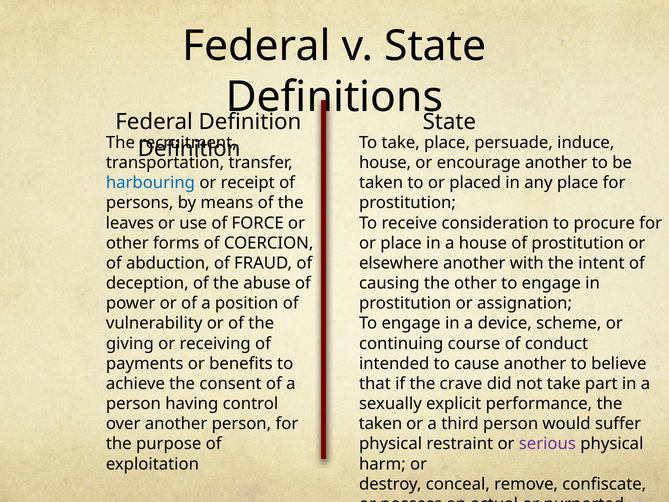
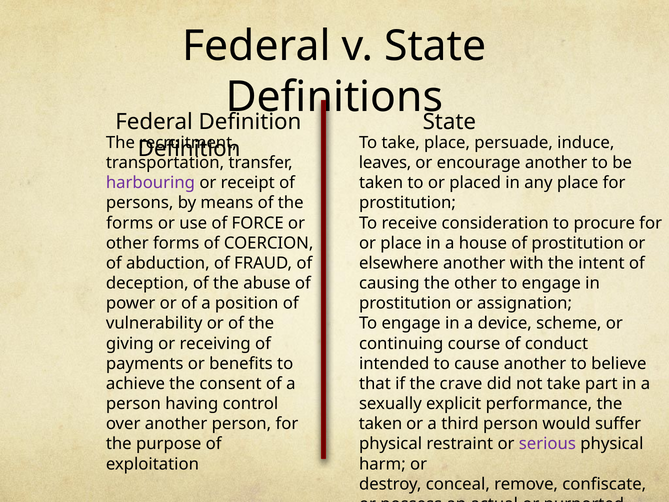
house: house -> leaves (385, 163)
harbouring colour: blue -> purple (150, 183)
leaves: leaves -> forms (130, 223)
